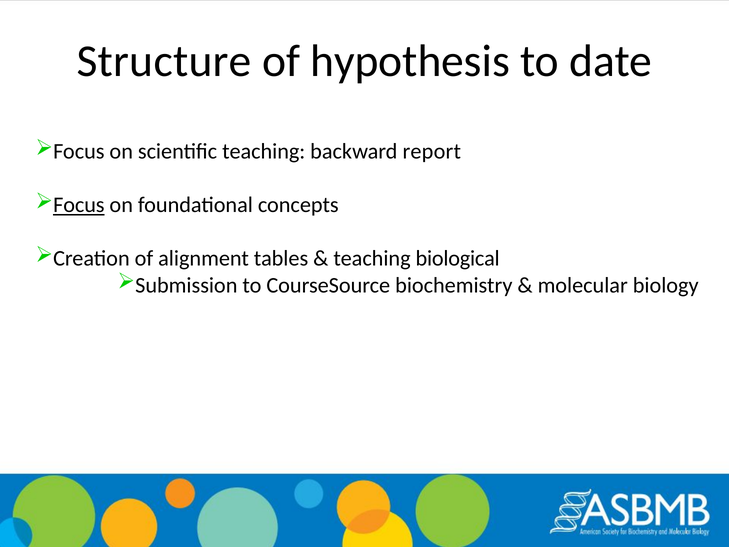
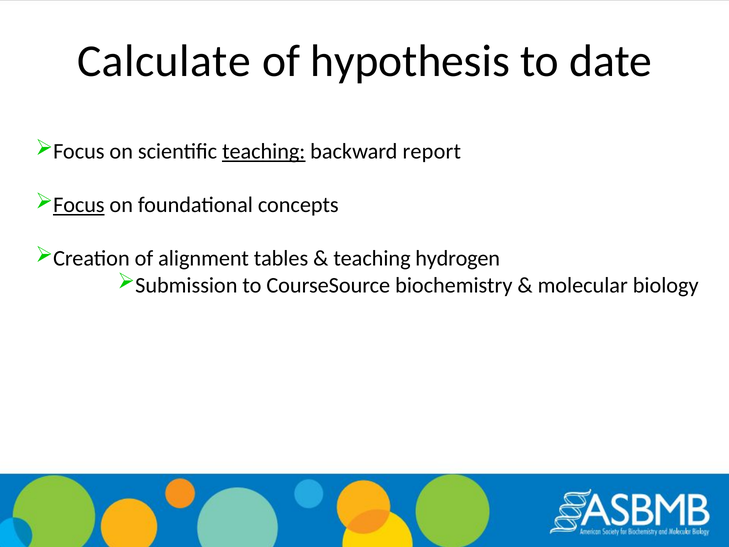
Structure: Structure -> Calculate (164, 61)
teaching underline: none -> present (264, 152)
biological: biological -> hydrogen (458, 258)
